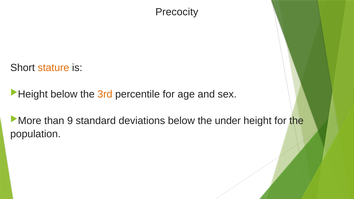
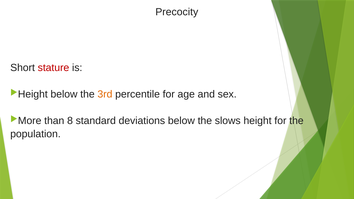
stature colour: orange -> red (53, 68)
9: 9 -> 8 (70, 121)
under: under -> slows (228, 121)
